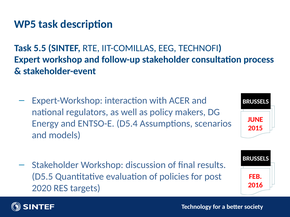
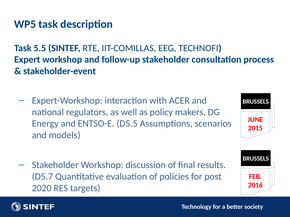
D5.4: D5.4 -> D5.5 (127, 124)
D5.5: D5.5 -> D5.7 (42, 177)
